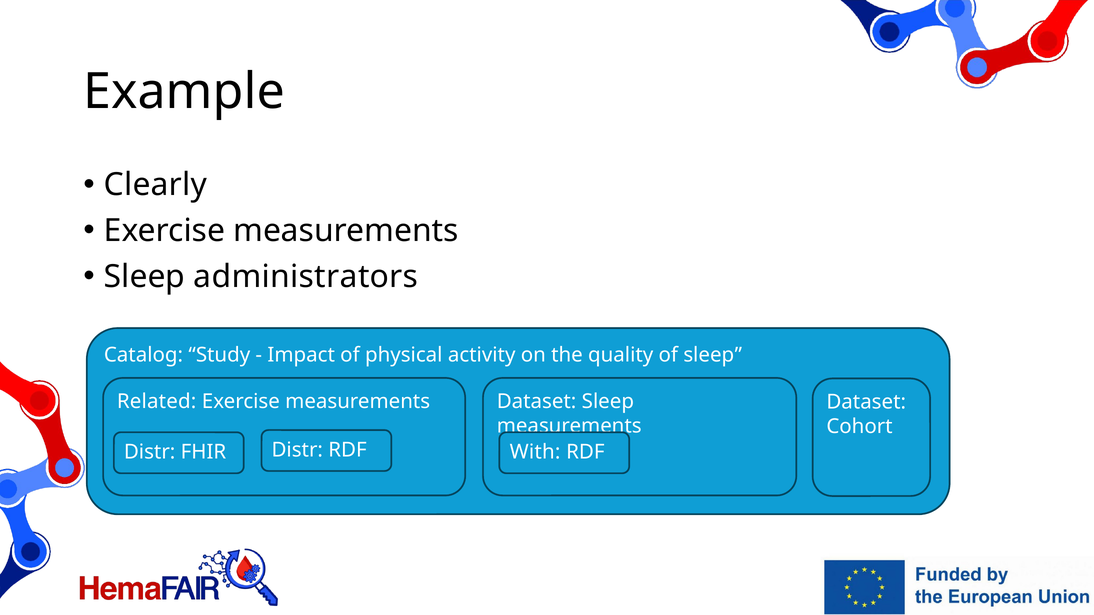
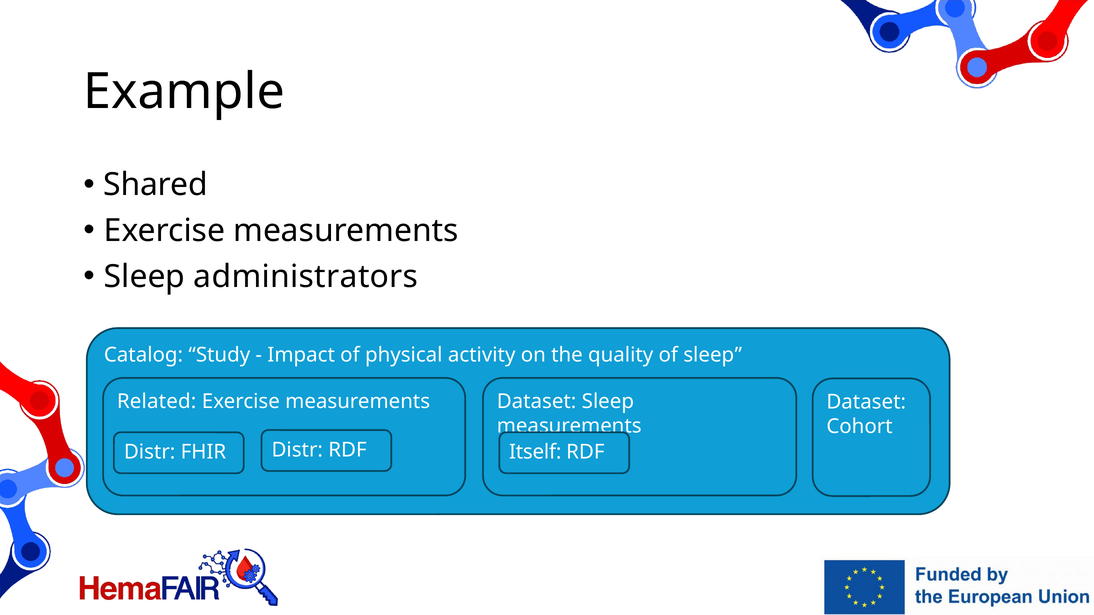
Clearly: Clearly -> Shared (156, 185)
With: With -> Itself (535, 452)
